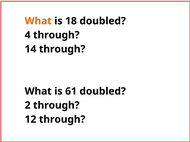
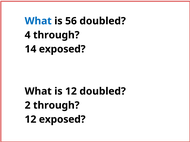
What colour: orange -> blue (38, 21)
18: 18 -> 56 (71, 21)
14 through: through -> exposed (62, 49)
is 61: 61 -> 12 (71, 92)
12 through: through -> exposed (62, 120)
